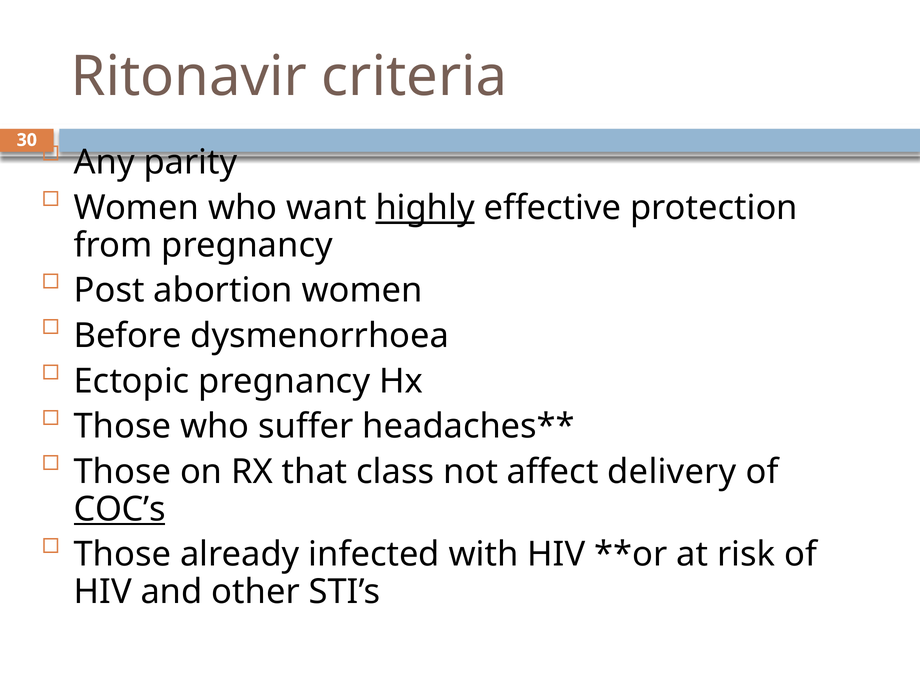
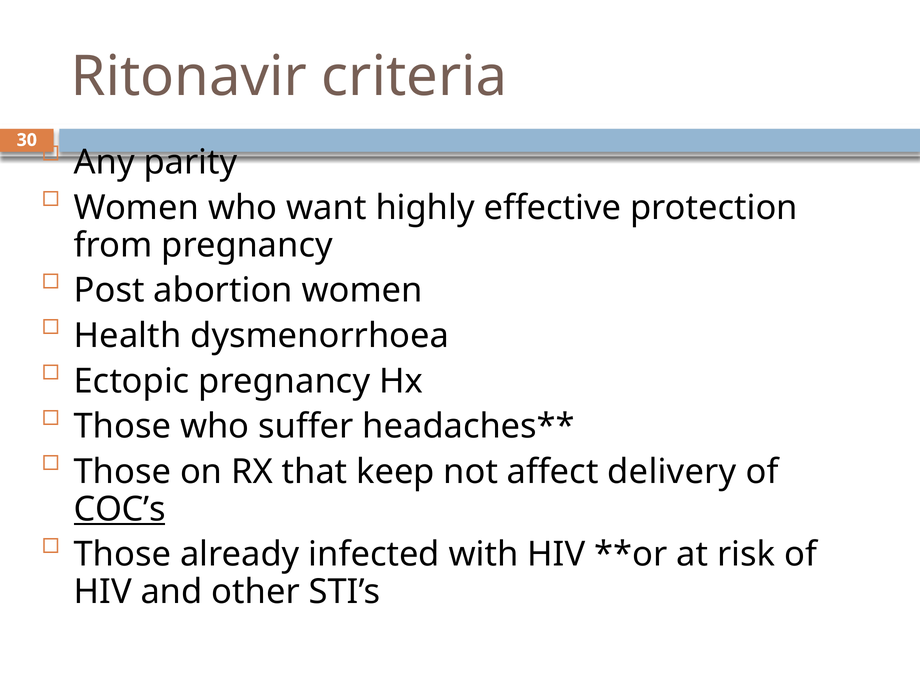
highly underline: present -> none (425, 208)
Before: Before -> Health (128, 336)
class: class -> keep (395, 472)
